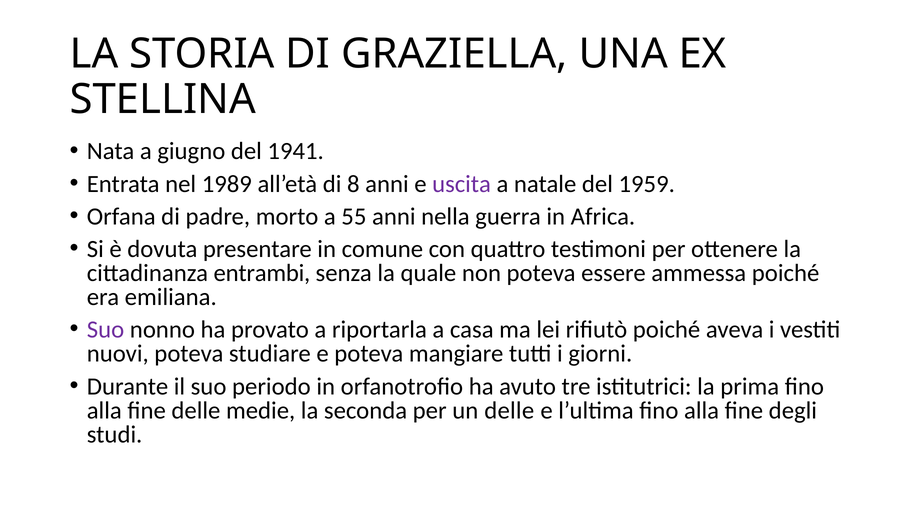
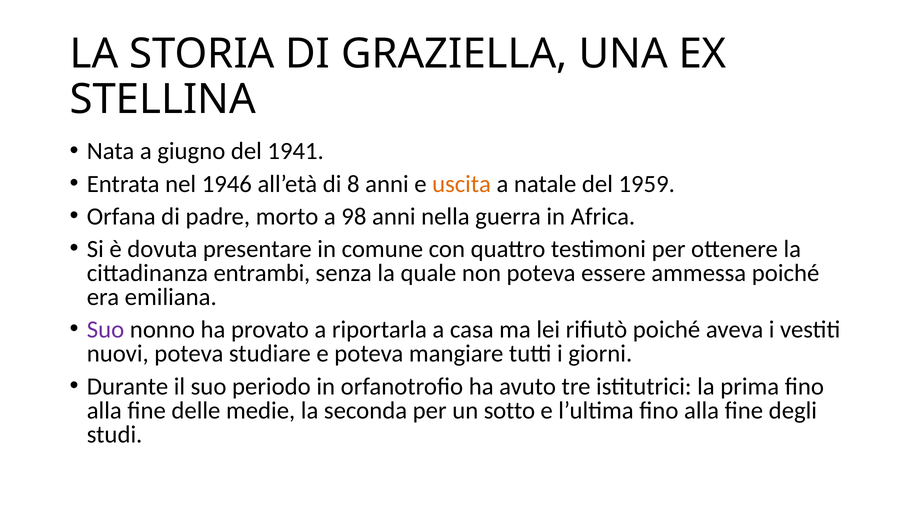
1989: 1989 -> 1946 (227, 184)
uscita colour: purple -> orange (462, 184)
55: 55 -> 98 (354, 217)
un delle: delle -> sotto (509, 411)
